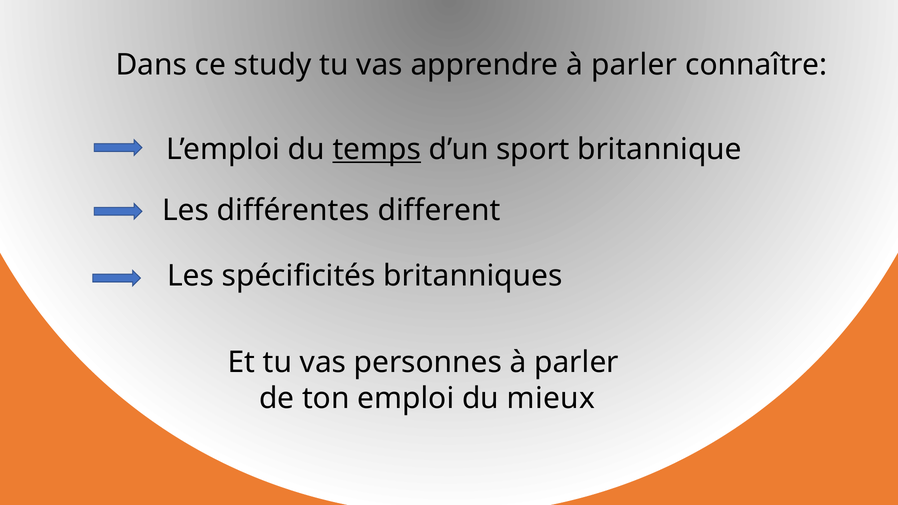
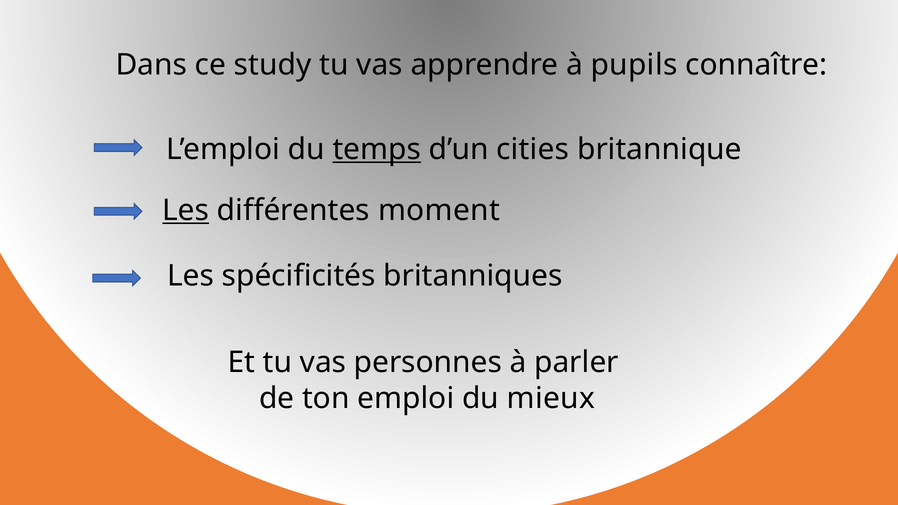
apprendre à parler: parler -> pupils (634, 65)
sport: sport -> cities (533, 149)
Les underline: none -> present (186, 210)
different: different -> moment (439, 210)
